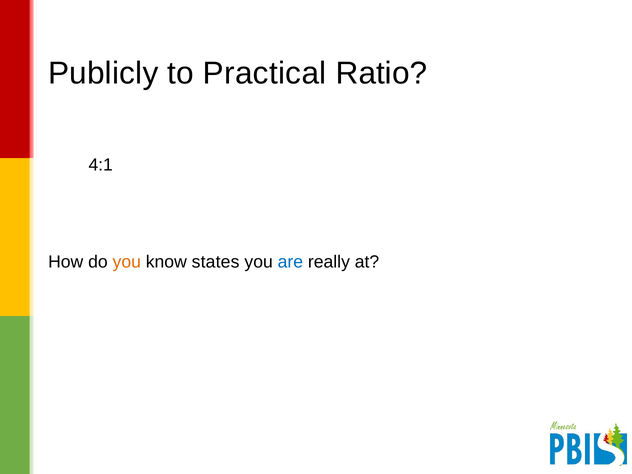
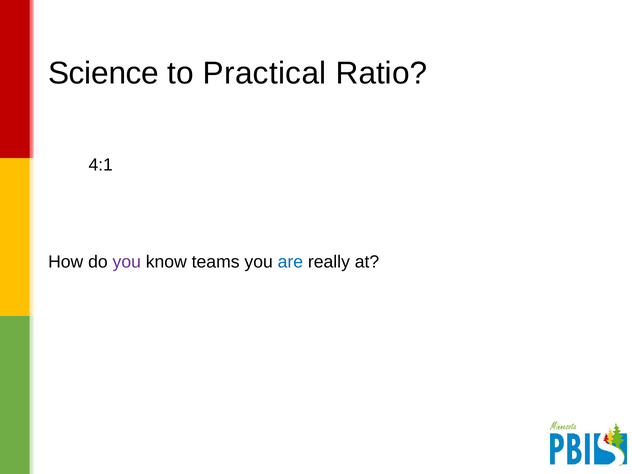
Publicly: Publicly -> Science (104, 73)
you colour: orange -> purple (127, 262)
states: states -> teams (216, 262)
